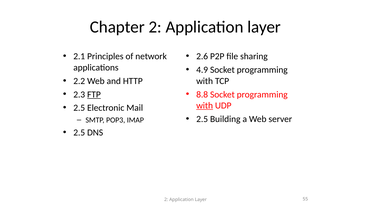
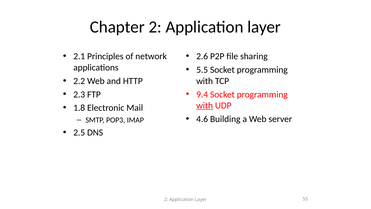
4.9: 4.9 -> 5.5 (202, 70)
FTP underline: present -> none (94, 94)
8.8: 8.8 -> 9.4 (202, 94)
2.5: 2.5 -> 1.8 (79, 108)
2.5: 2.5 -> 4.6 (202, 119)
